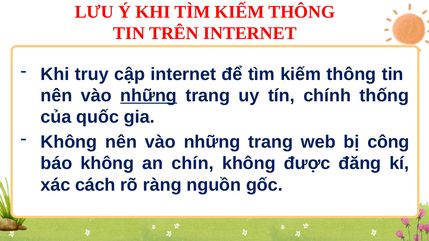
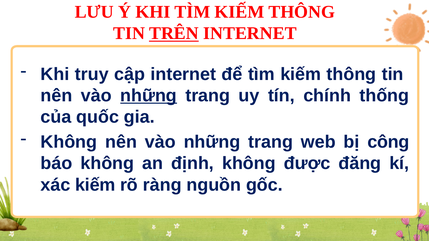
TRÊN underline: none -> present (174, 33)
chín: chín -> định (193, 164)
xác cách: cách -> kiếm (95, 185)
